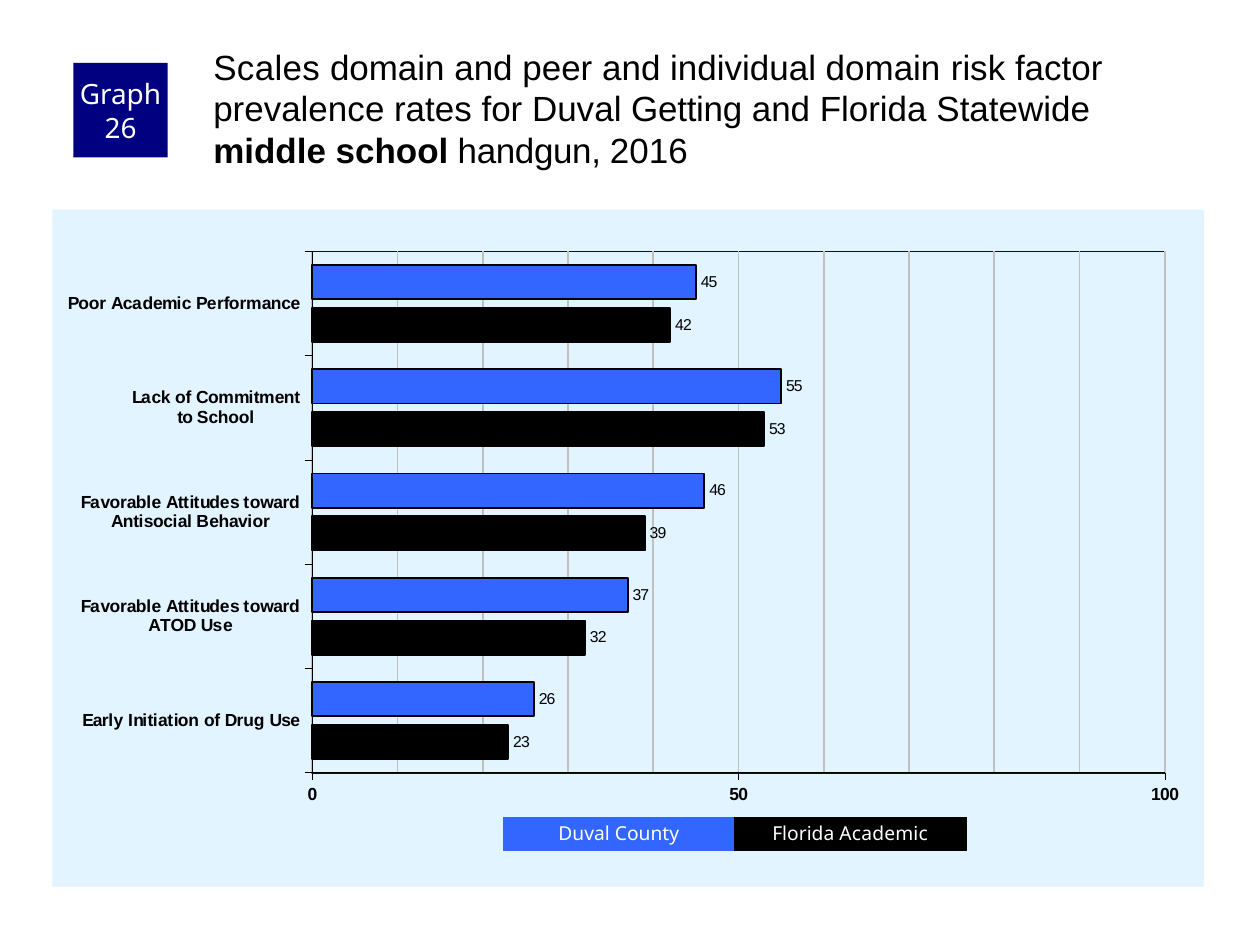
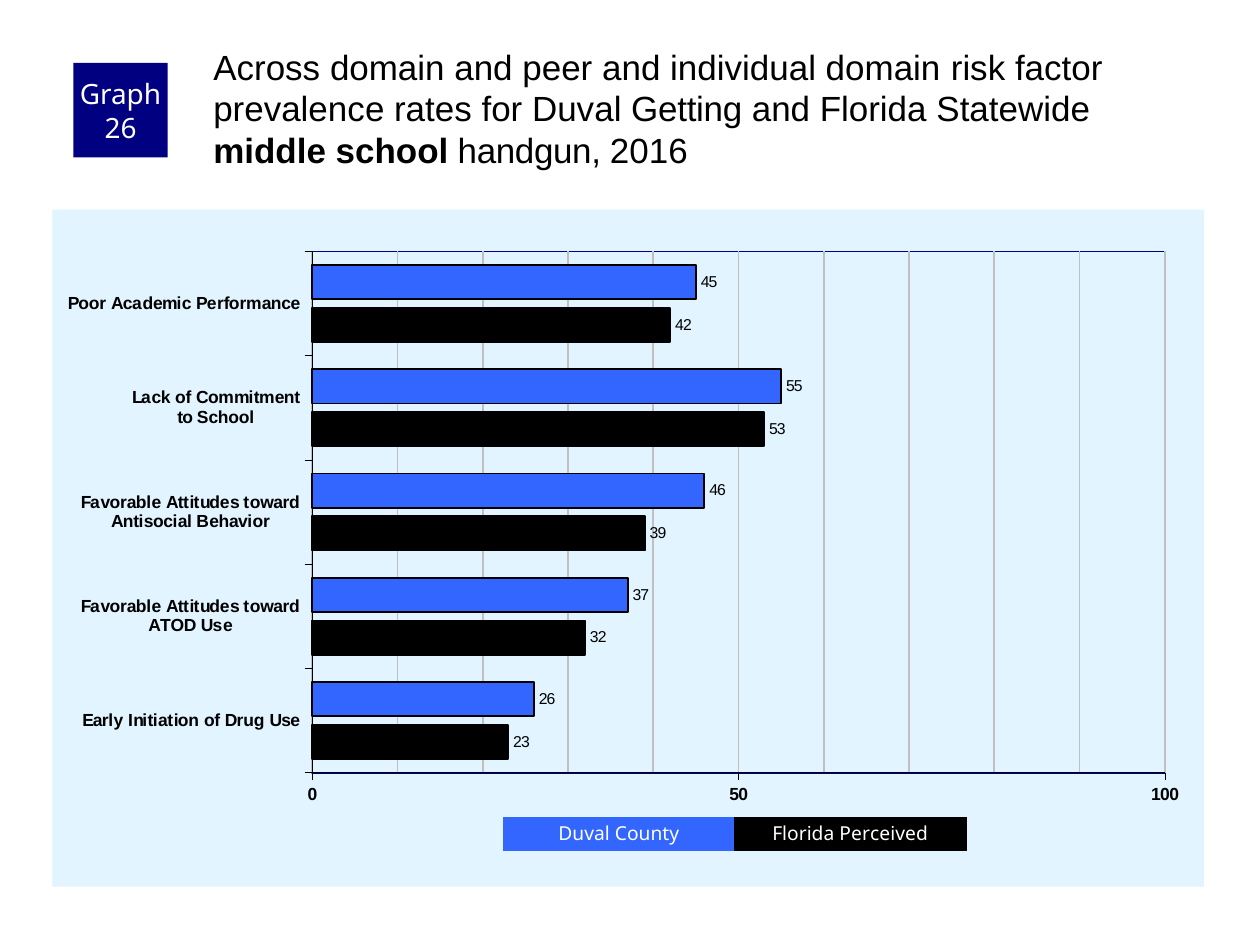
Scales: Scales -> Across (267, 69)
Florida Academic: Academic -> Perceived (884, 834)
